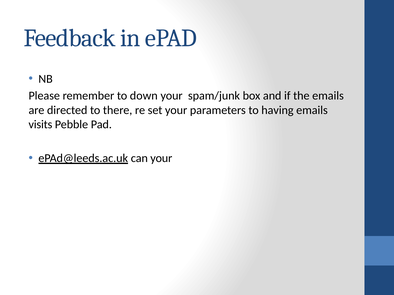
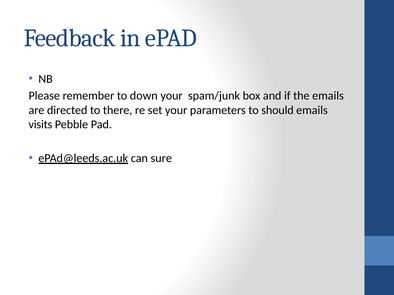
having: having -> should (277, 110)
can your: your -> sure (161, 158)
